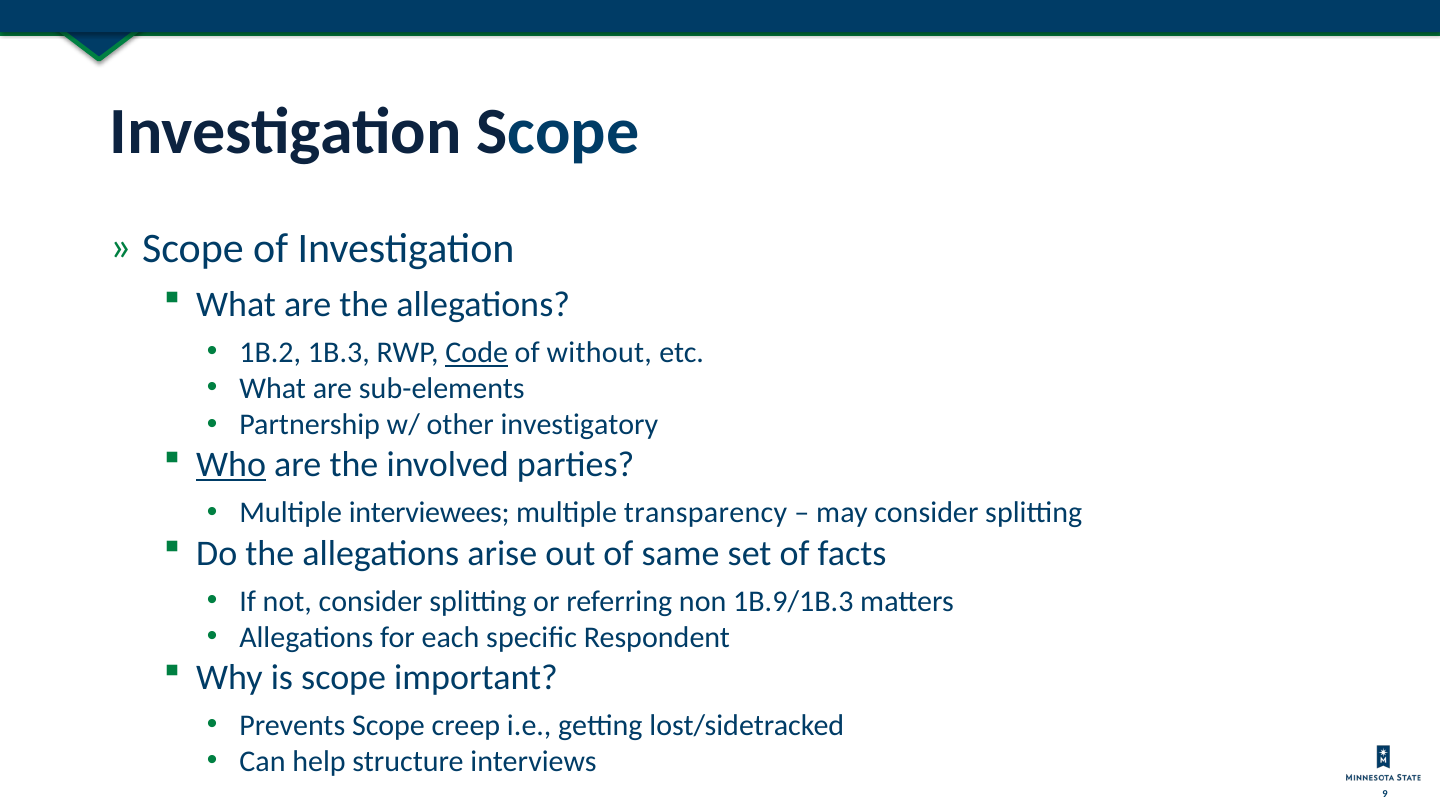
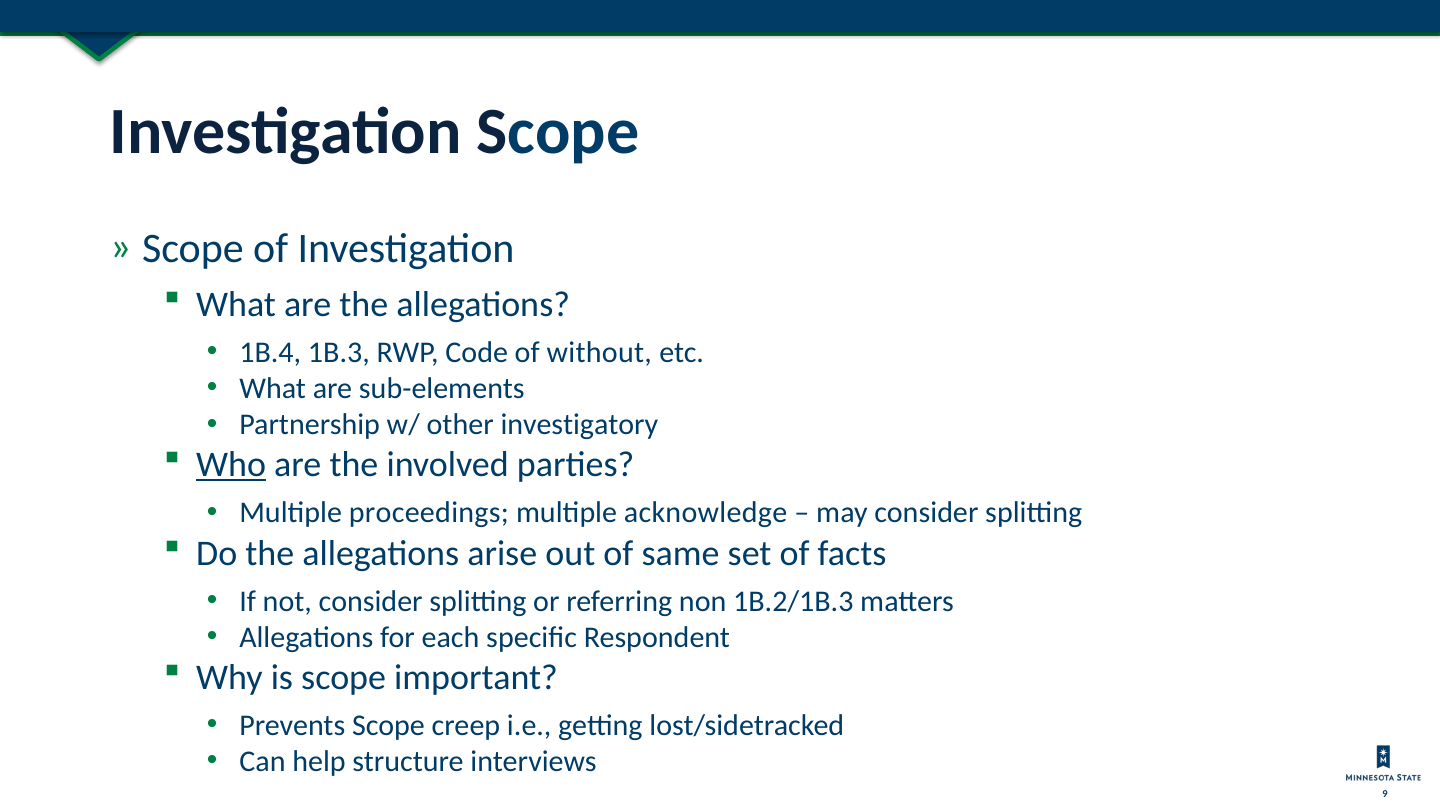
1B.2: 1B.2 -> 1B.4 (270, 353)
Code underline: present -> none (477, 353)
interviewees: interviewees -> proceedings (429, 513)
transparency: transparency -> acknowledge (706, 513)
1B.9/1B.3: 1B.9/1B.3 -> 1B.2/1B.3 (793, 601)
